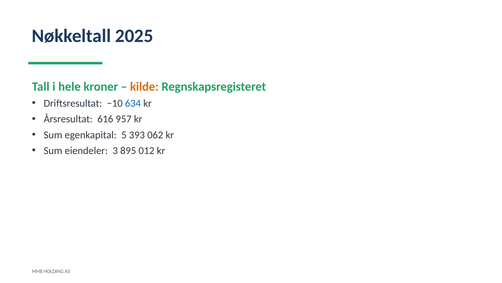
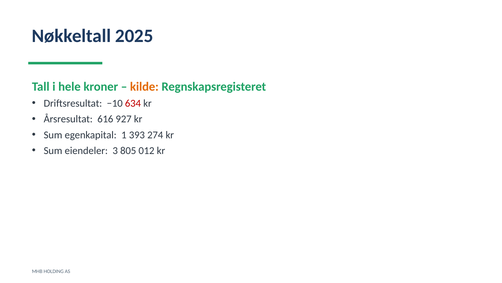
634 colour: blue -> red (133, 103)
957: 957 -> 927 (124, 119)
5: 5 -> 1 (124, 135)
062: 062 -> 274 (155, 135)
895: 895 -> 805 (128, 150)
